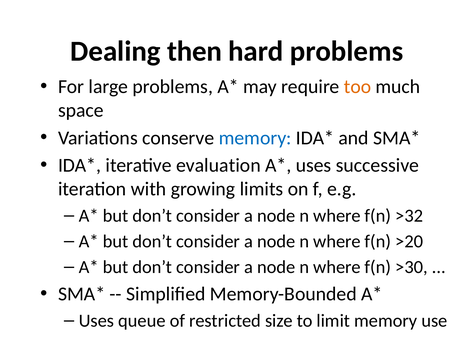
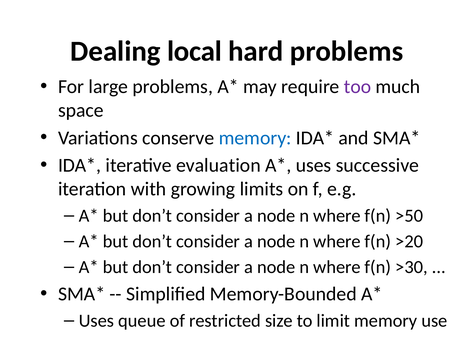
then: then -> local (195, 51)
too colour: orange -> purple (358, 87)
>32: >32 -> >50 (409, 216)
